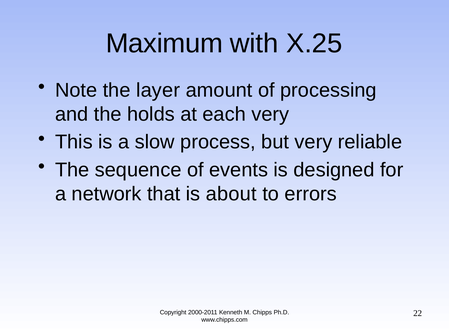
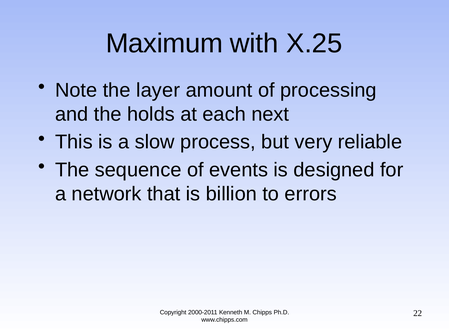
each very: very -> next (270, 114)
about: about -> billion (231, 194)
